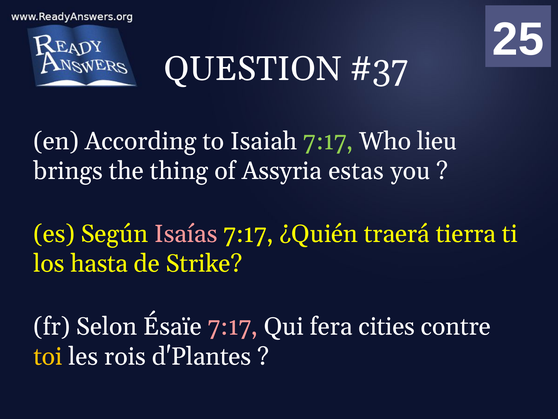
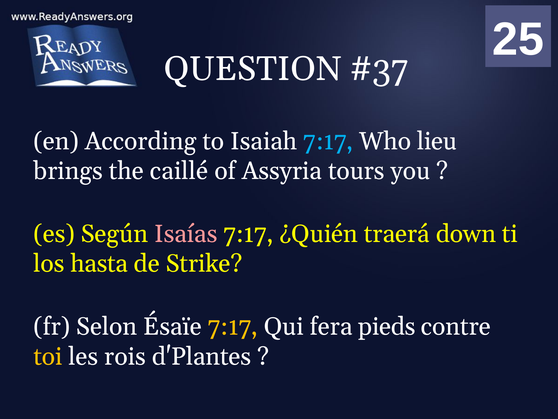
7:17 colour: light green -> light blue (328, 141)
thing: thing -> caillé (179, 171)
estas: estas -> tours (356, 171)
tierra: tierra -> down (466, 234)
7:17 colour: pink -> yellow (233, 326)
cities: cities -> pieds (387, 326)
